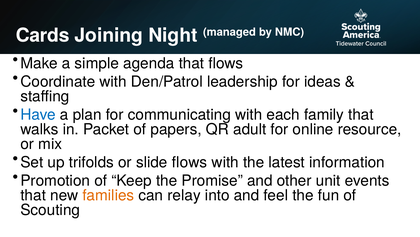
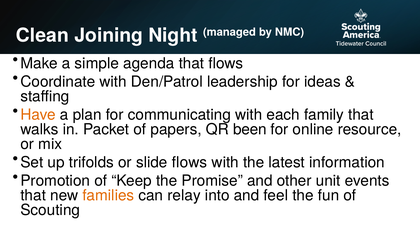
Cards: Cards -> Clean (42, 35)
Have colour: blue -> orange (38, 114)
adult: adult -> been (250, 129)
